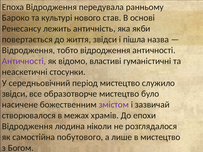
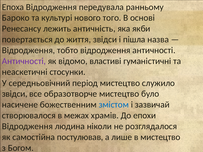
став: став -> того (112, 18)
змістом colour: purple -> blue (114, 105)
побутового: побутового -> постулював (80, 137)
